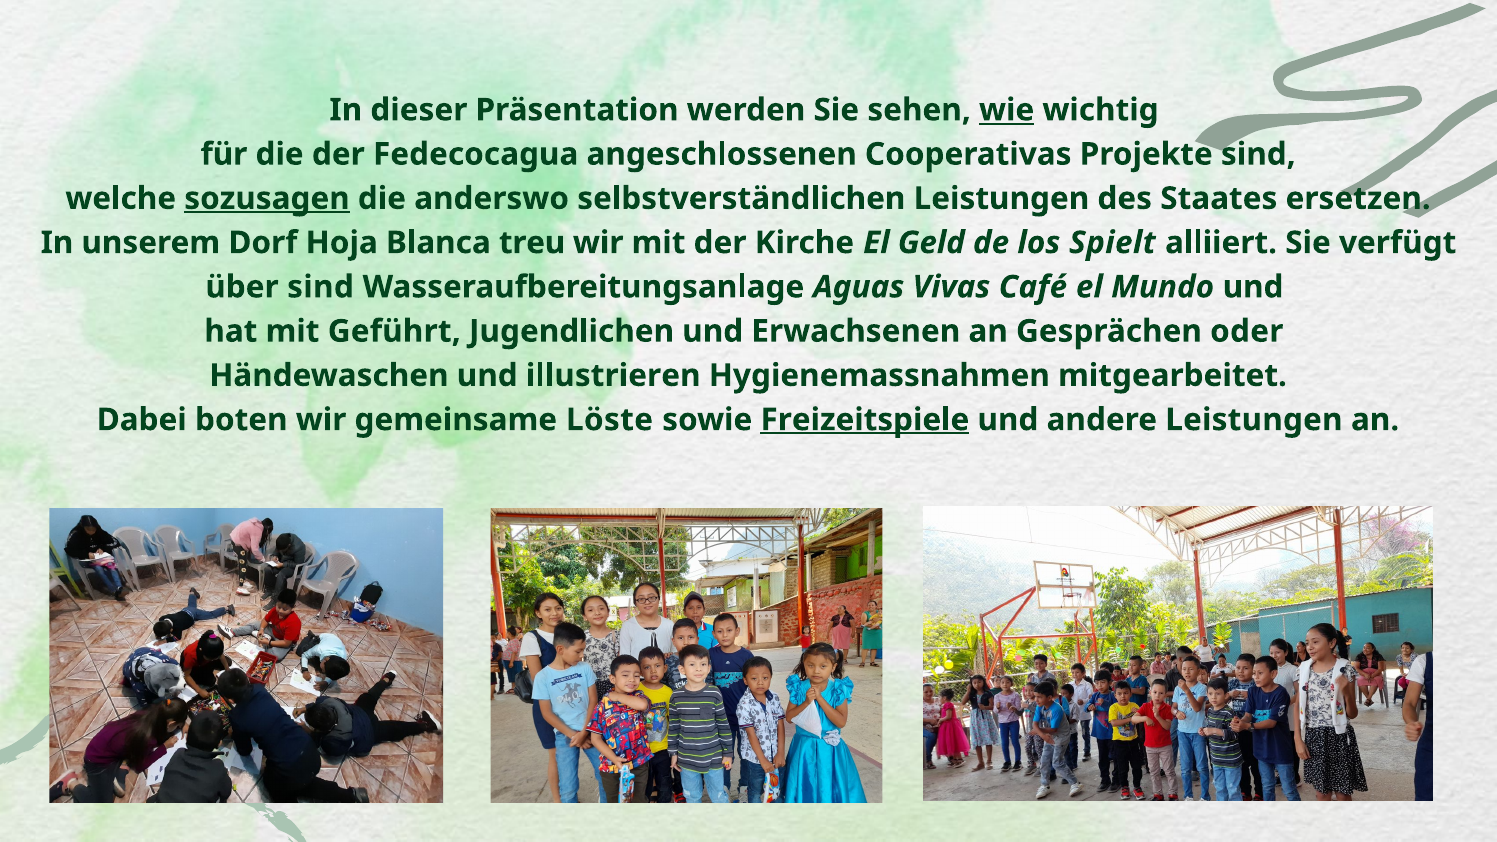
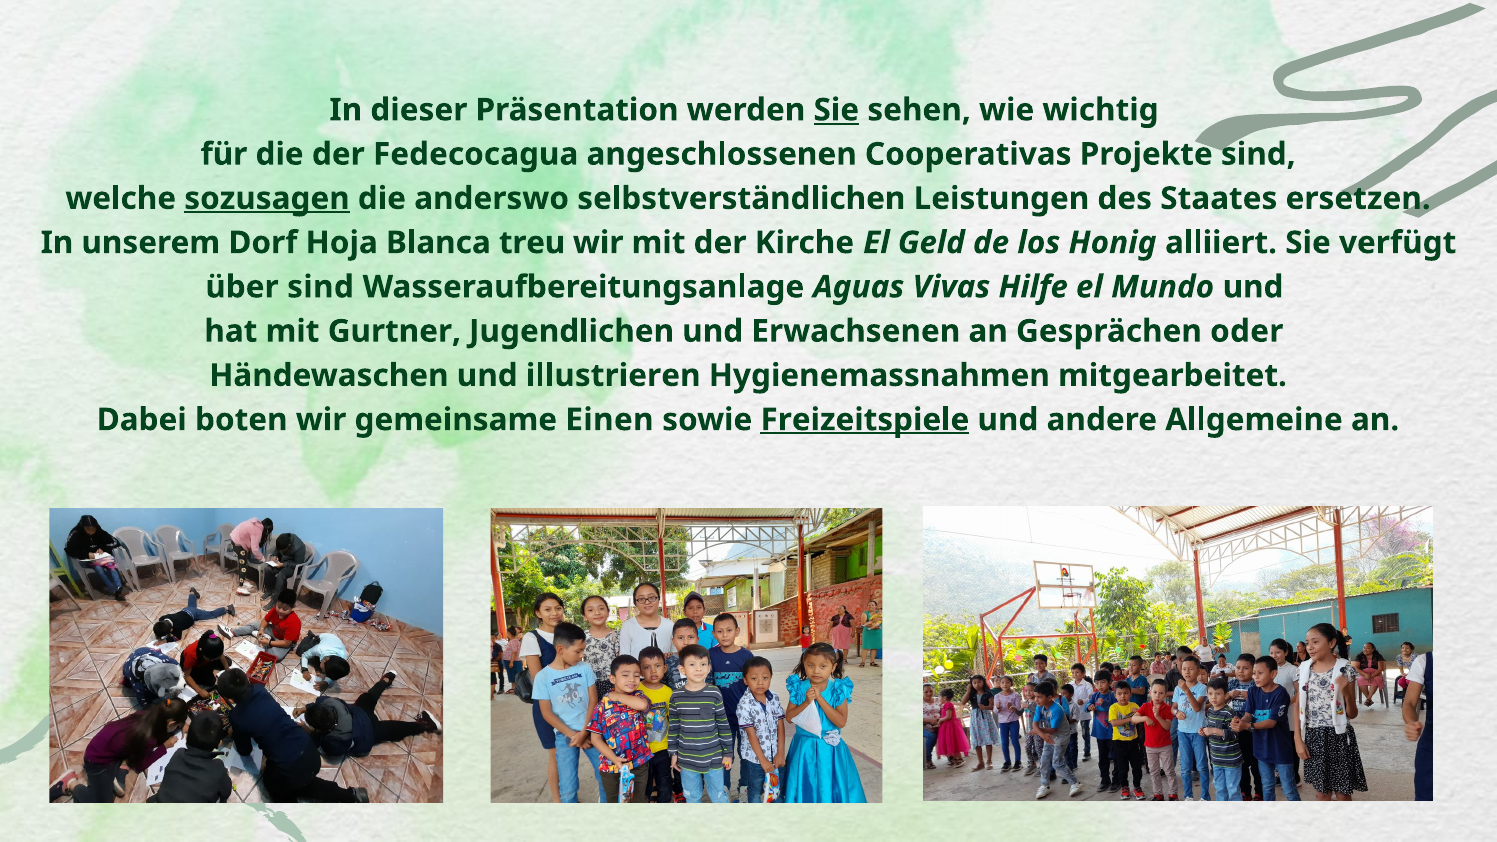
Sie underline: none -> present (836, 110)
wie underline: present -> none (1007, 110)
Spielt: Spielt -> Honig (1112, 243)
Café: Café -> Hilfe (1033, 287)
Geführt: Geführt -> Gurtner (394, 331)
Löste: Löste -> Einen (609, 420)
andere Leistungen: Leistungen -> Allgemeine (1254, 420)
